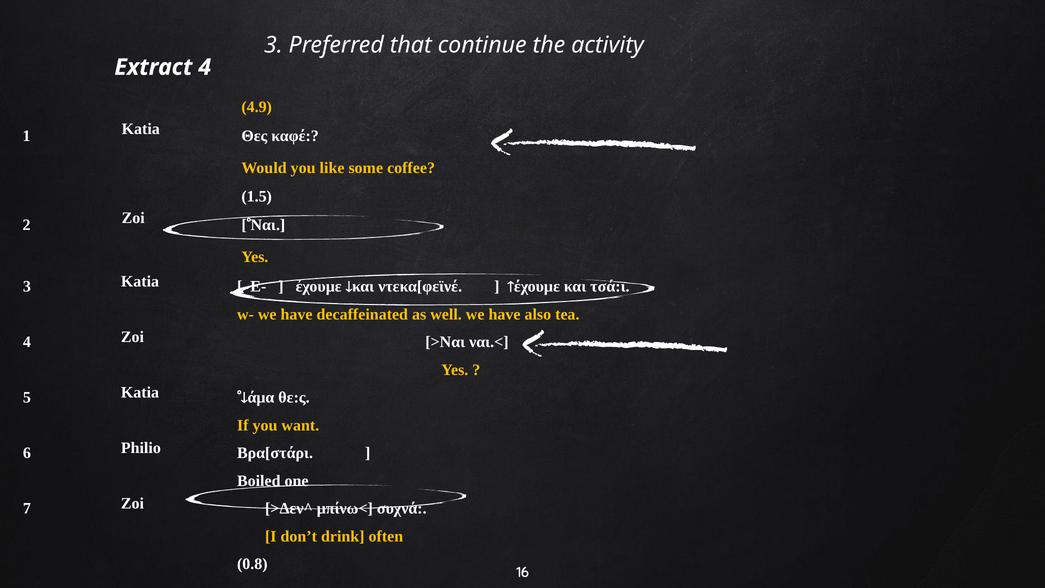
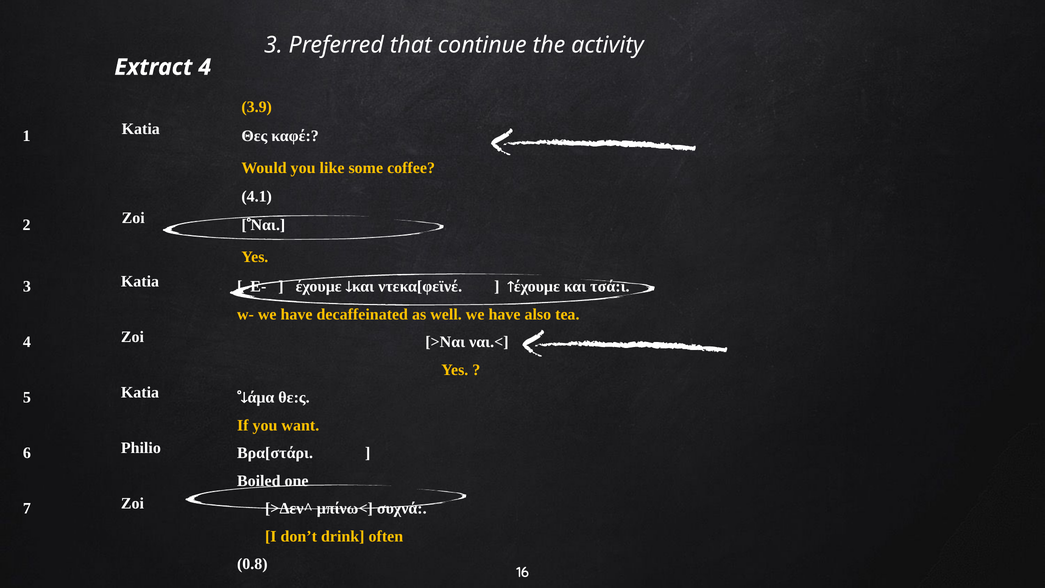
4.9: 4.9 -> 3.9 (257, 107)
1.5: 1.5 -> 4.1 (257, 196)
